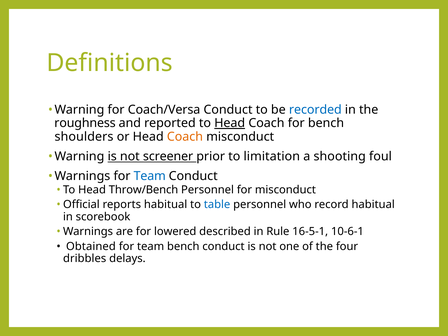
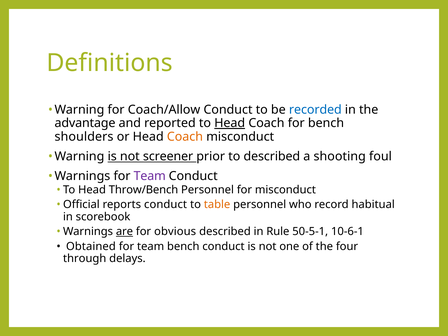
Coach/Versa: Coach/Versa -> Coach/Allow (164, 110)
roughness: roughness -> advantage (85, 123)
to limitation: limitation -> described (272, 156)
Team colour: blue -> purple (150, 176)
reports habitual: habitual -> conduct (166, 205)
table colour: blue -> orange (217, 205)
are underline: none -> present (124, 232)
lowered: lowered -> obvious (175, 232)
16-5-1: 16-5-1 -> 50-5-1 (310, 232)
dribbles: dribbles -> through (85, 259)
